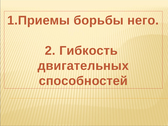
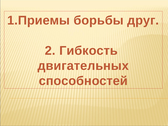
него: него -> друг (143, 20)
